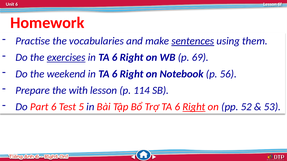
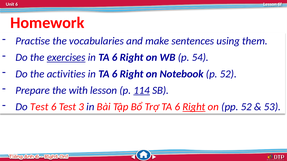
sentences underline: present -> none (193, 41)
69: 69 -> 54 (200, 58)
weekend: weekend -> activities (66, 74)
p 56: 56 -> 52 (228, 74)
114 underline: none -> present (142, 91)
Do Part: Part -> Test (39, 107)
5: 5 -> 3 (81, 107)
